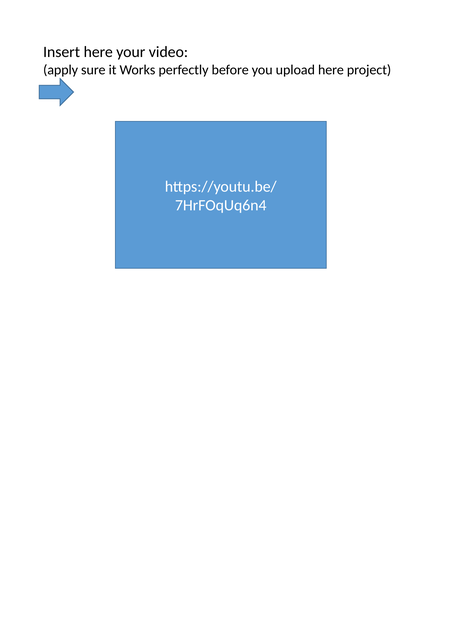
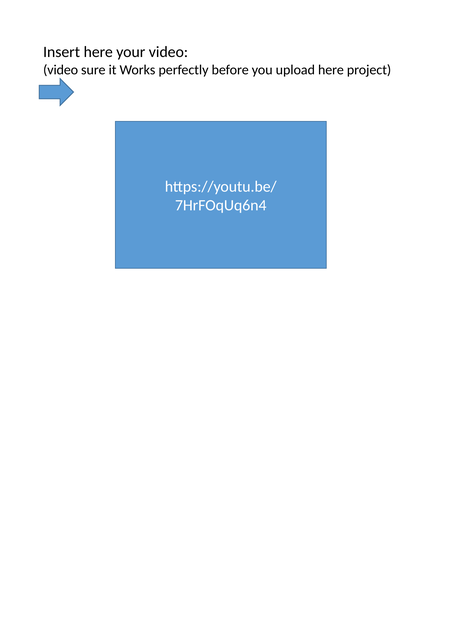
apply: apply -> video (61, 70)
